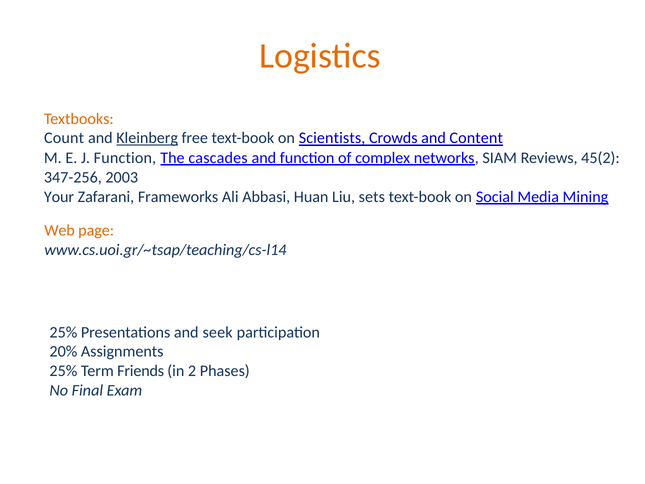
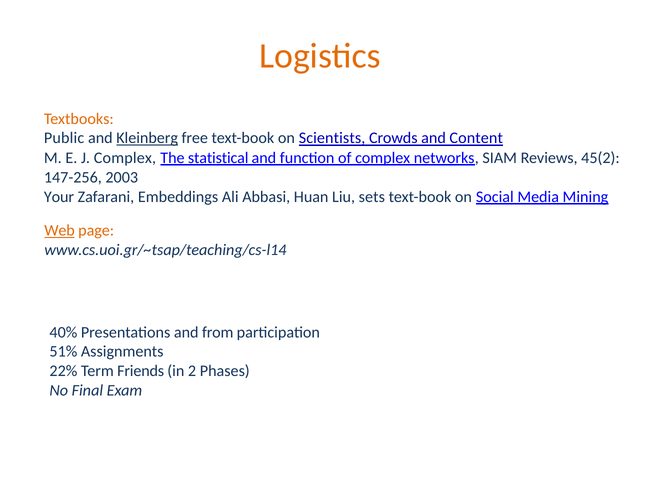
Count: Count -> Public (64, 138)
J Function: Function -> Complex (125, 158)
cascades: cascades -> statistical (218, 158)
347-256: 347-256 -> 147-256 (73, 177)
Frameworks: Frameworks -> Embeddings (178, 197)
Web underline: none -> present (60, 230)
25%: 25% -> 40% (63, 332)
seek: seek -> from (218, 332)
20%: 20% -> 51% (63, 351)
25%: 25% -> 22% (63, 371)
